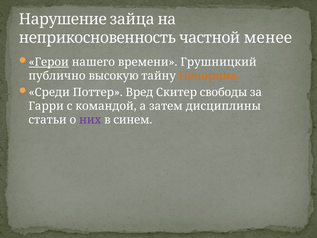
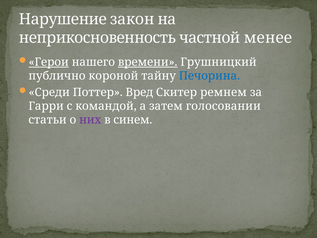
зайца: зайца -> закон (132, 19)
времени underline: none -> present (148, 62)
высокую: высокую -> короной (113, 76)
Печорина colour: orange -> blue (209, 76)
свободы: свободы -> ремнем (223, 92)
дисциплины: дисциплины -> голосовании (223, 106)
